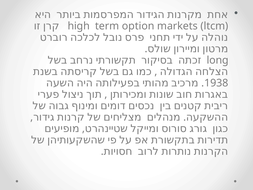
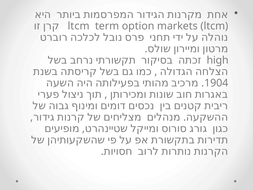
high: high -> ltcm (79, 26)
long: long -> high (218, 60)
1938: 1938 -> 1904 (216, 83)
